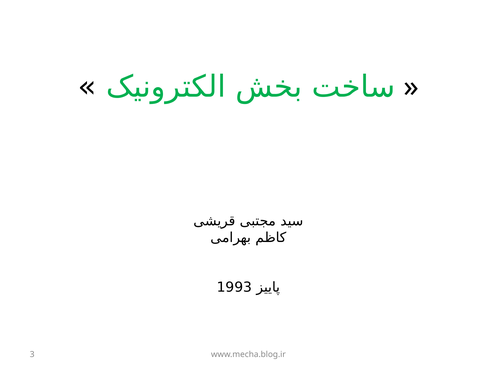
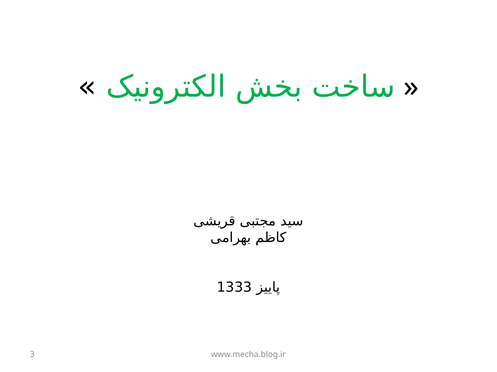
1993: 1993 -> 1333 (234, 288)
